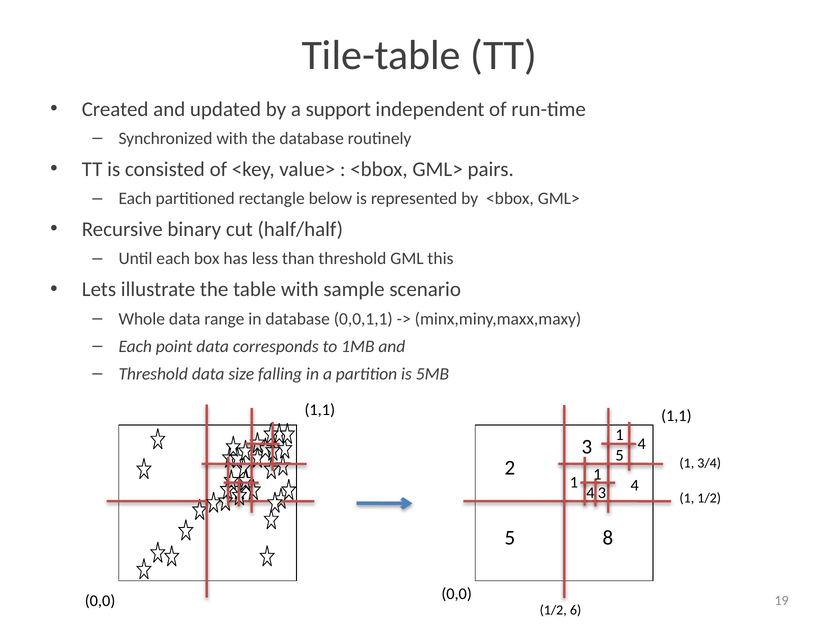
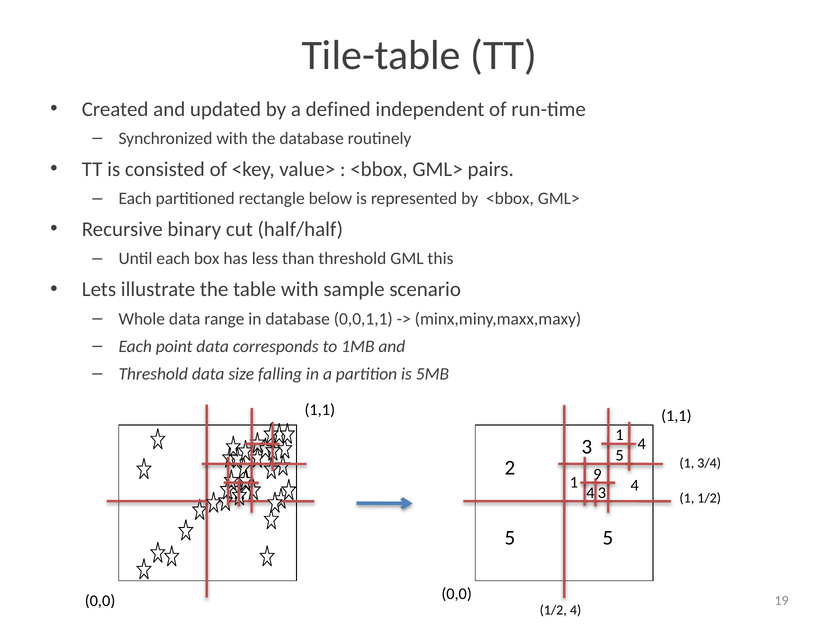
support: support -> defined (338, 109)
1: 1 -> 9 (597, 475)
5 8: 8 -> 5 (608, 538)
1/2 6: 6 -> 4 (576, 610)
